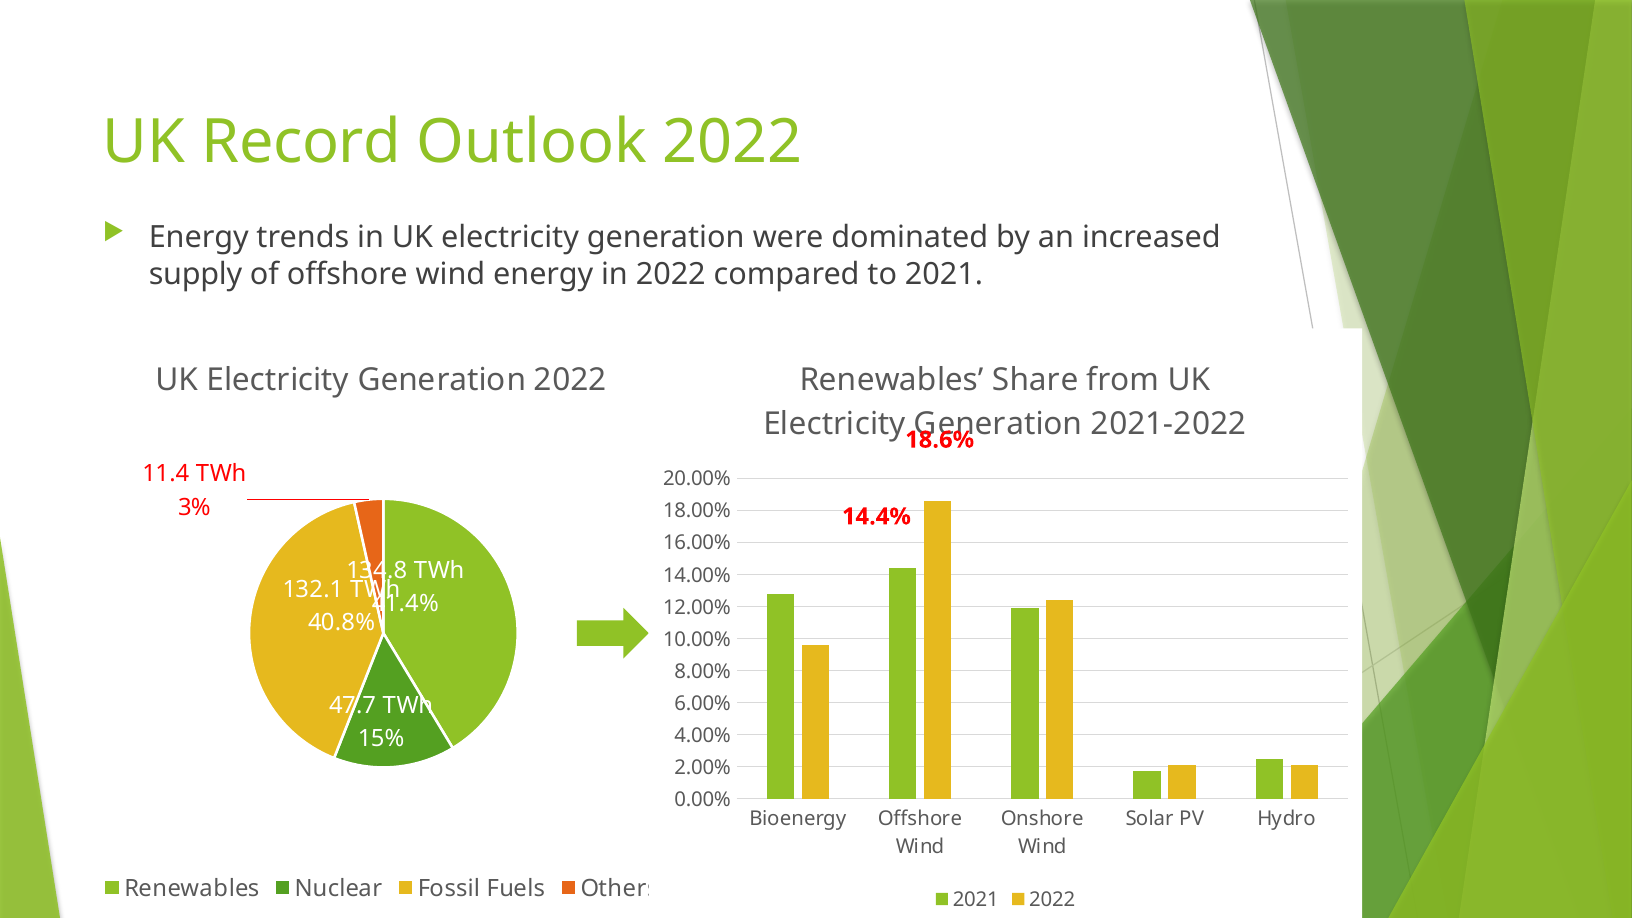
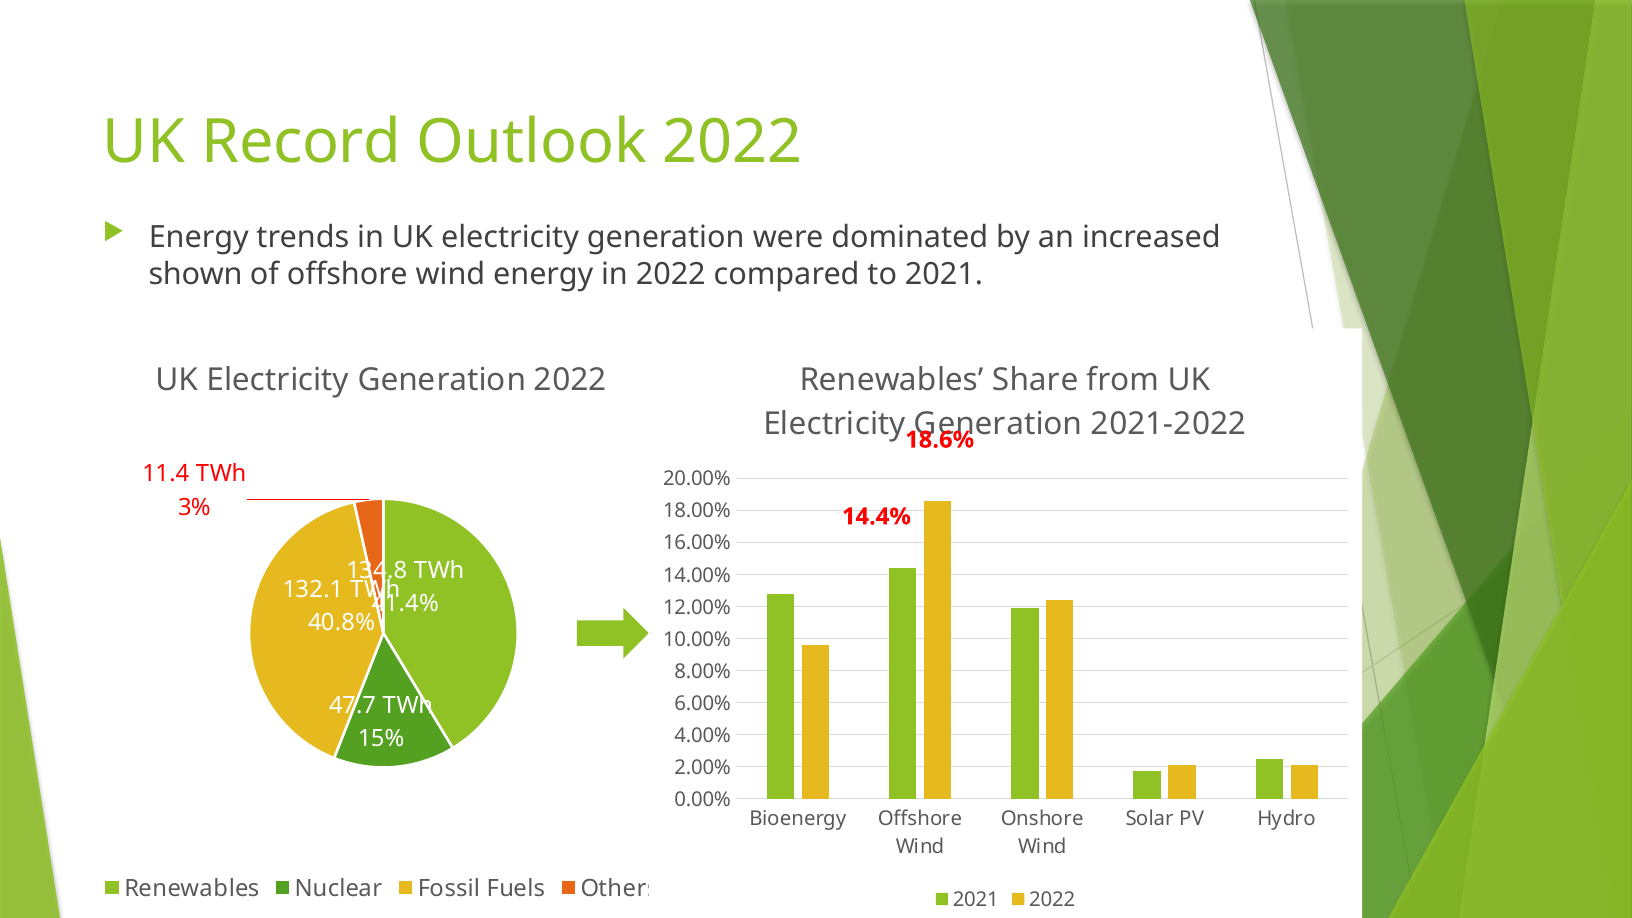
supply: supply -> shown (196, 274)
